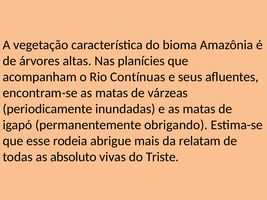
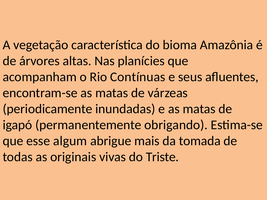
rodeia: rodeia -> algum (70, 141)
relatam: relatam -> tomada (200, 141)
absoluto: absoluto -> originais (73, 157)
